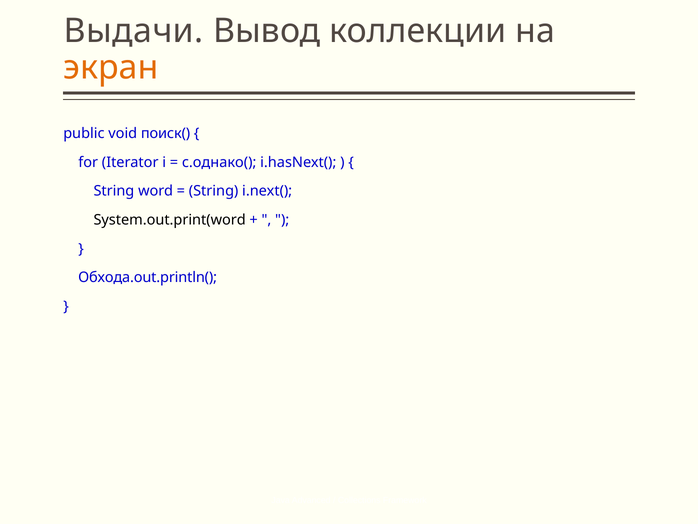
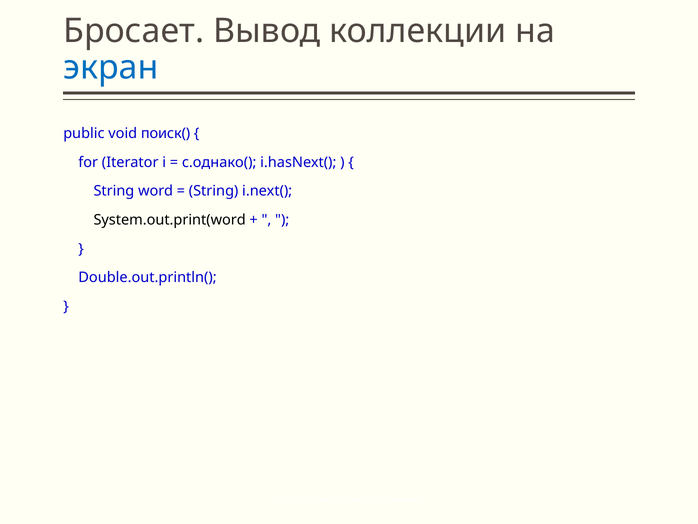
Выдачи: Выдачи -> Бросает (134, 31)
экран colour: orange -> blue (111, 68)
Обхода.out.println(: Обхода.out.println( -> Double.out.println( (148, 277)
